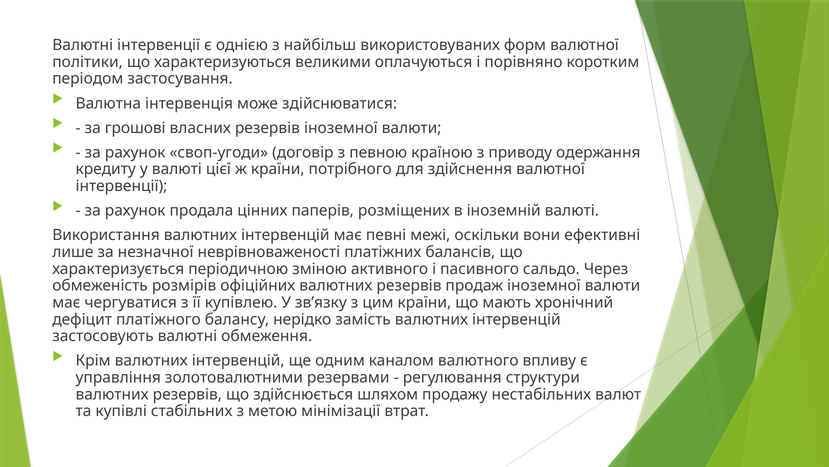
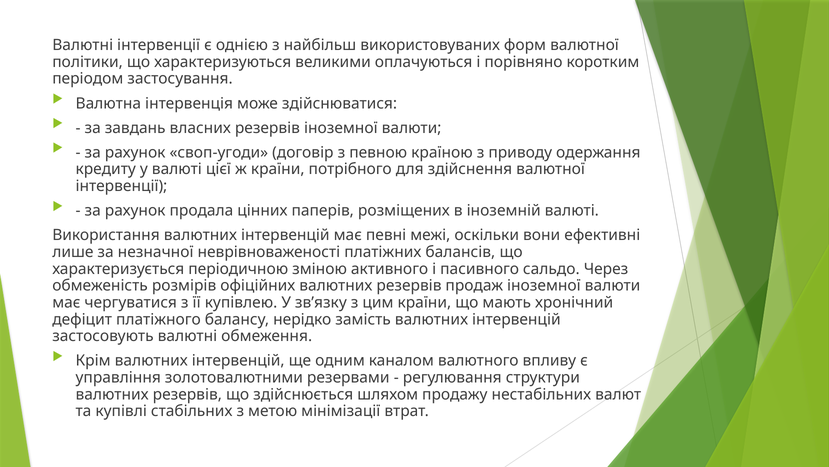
грошові: грошові -> завдань (135, 128)
